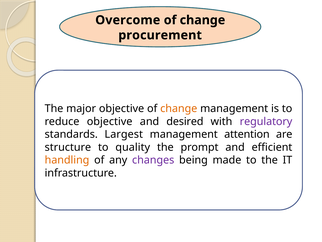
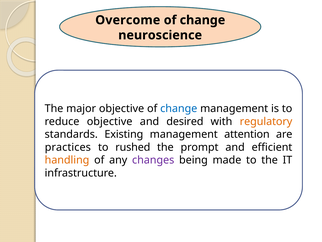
procurement: procurement -> neuroscience (160, 35)
change colour: orange -> blue (179, 108)
regulatory colour: purple -> orange (266, 121)
Largest: Largest -> Existing (124, 134)
structure: structure -> practices (68, 147)
quality: quality -> rushed (133, 147)
